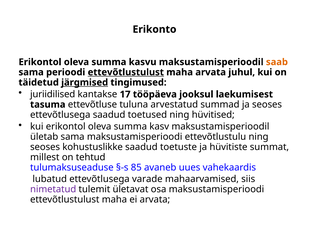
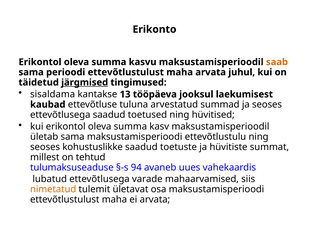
ettevõtlustulust underline: present -> none (126, 72)
juriidilised: juriidilised -> sisaldama (53, 94)
17: 17 -> 13 (125, 94)
tasuma: tasuma -> kaubad (48, 104)
85: 85 -> 94 (136, 167)
nimetatud colour: purple -> orange (53, 189)
